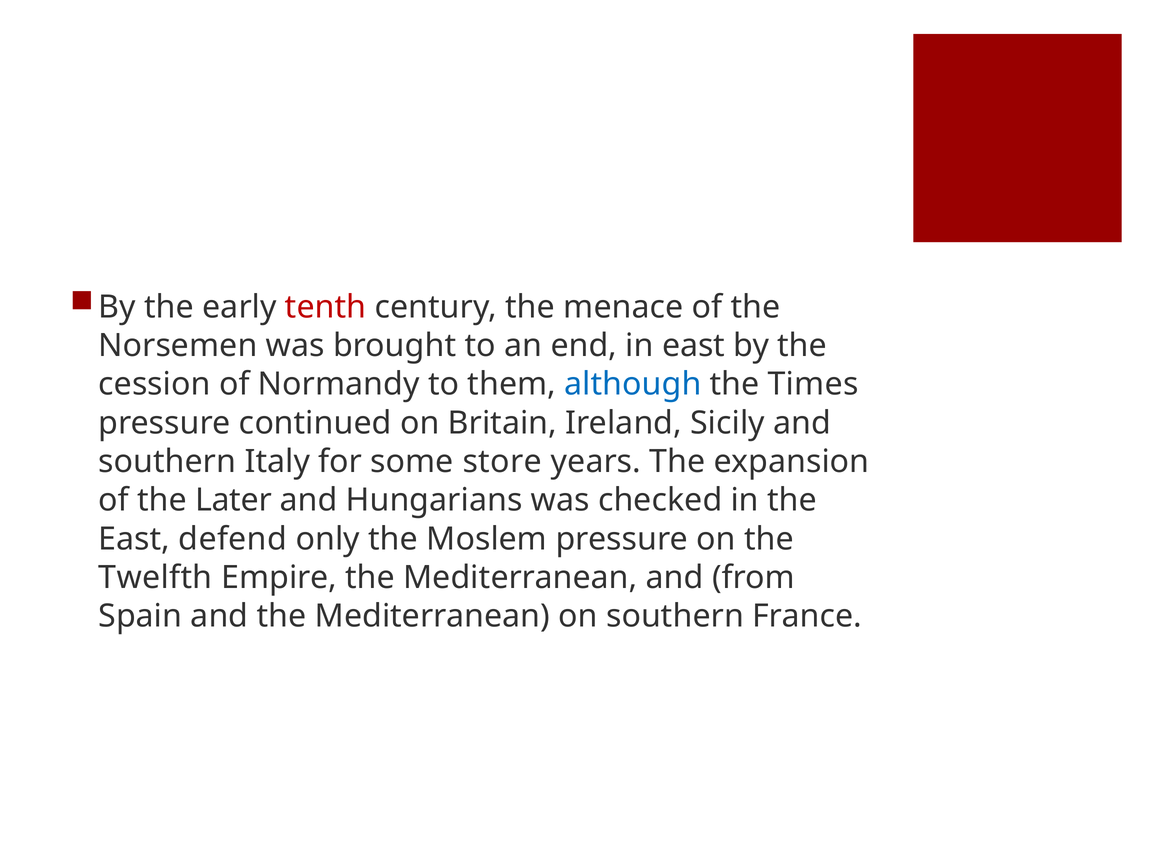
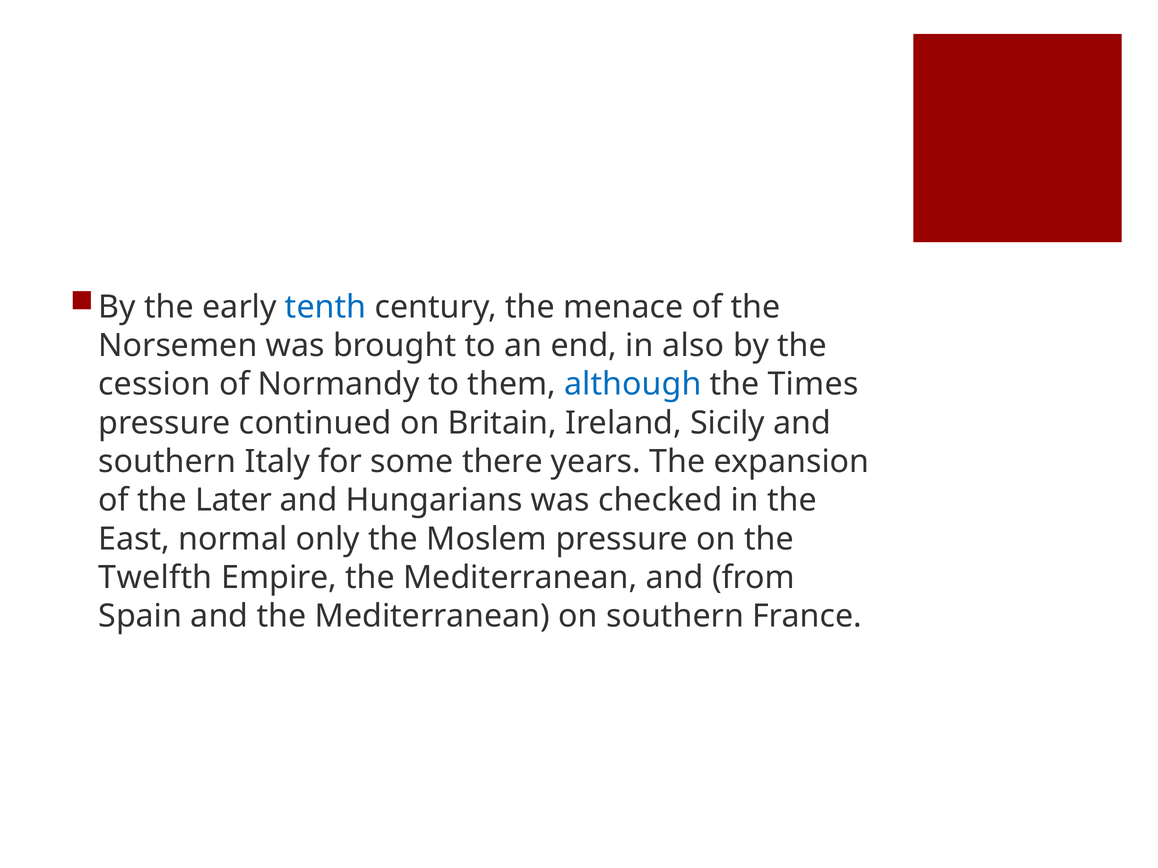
tenth colour: red -> blue (326, 307)
in east: east -> also (693, 346)
store: store -> there (502, 462)
defend: defend -> normal (233, 539)
